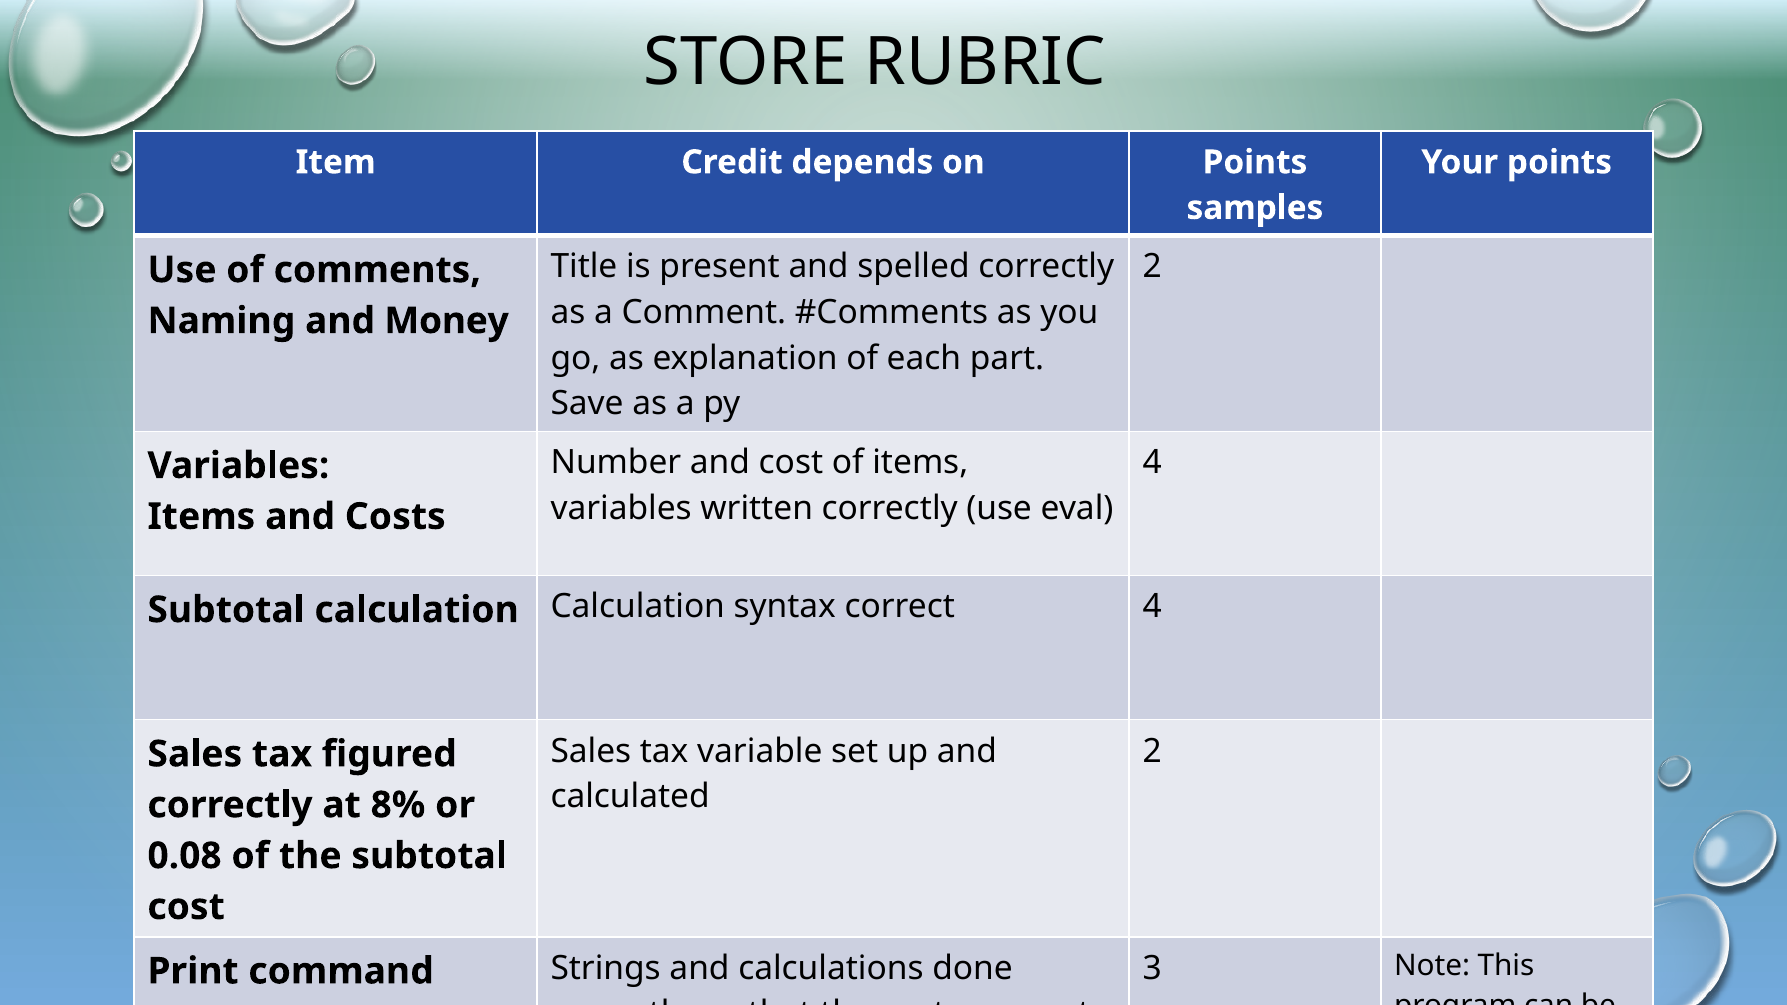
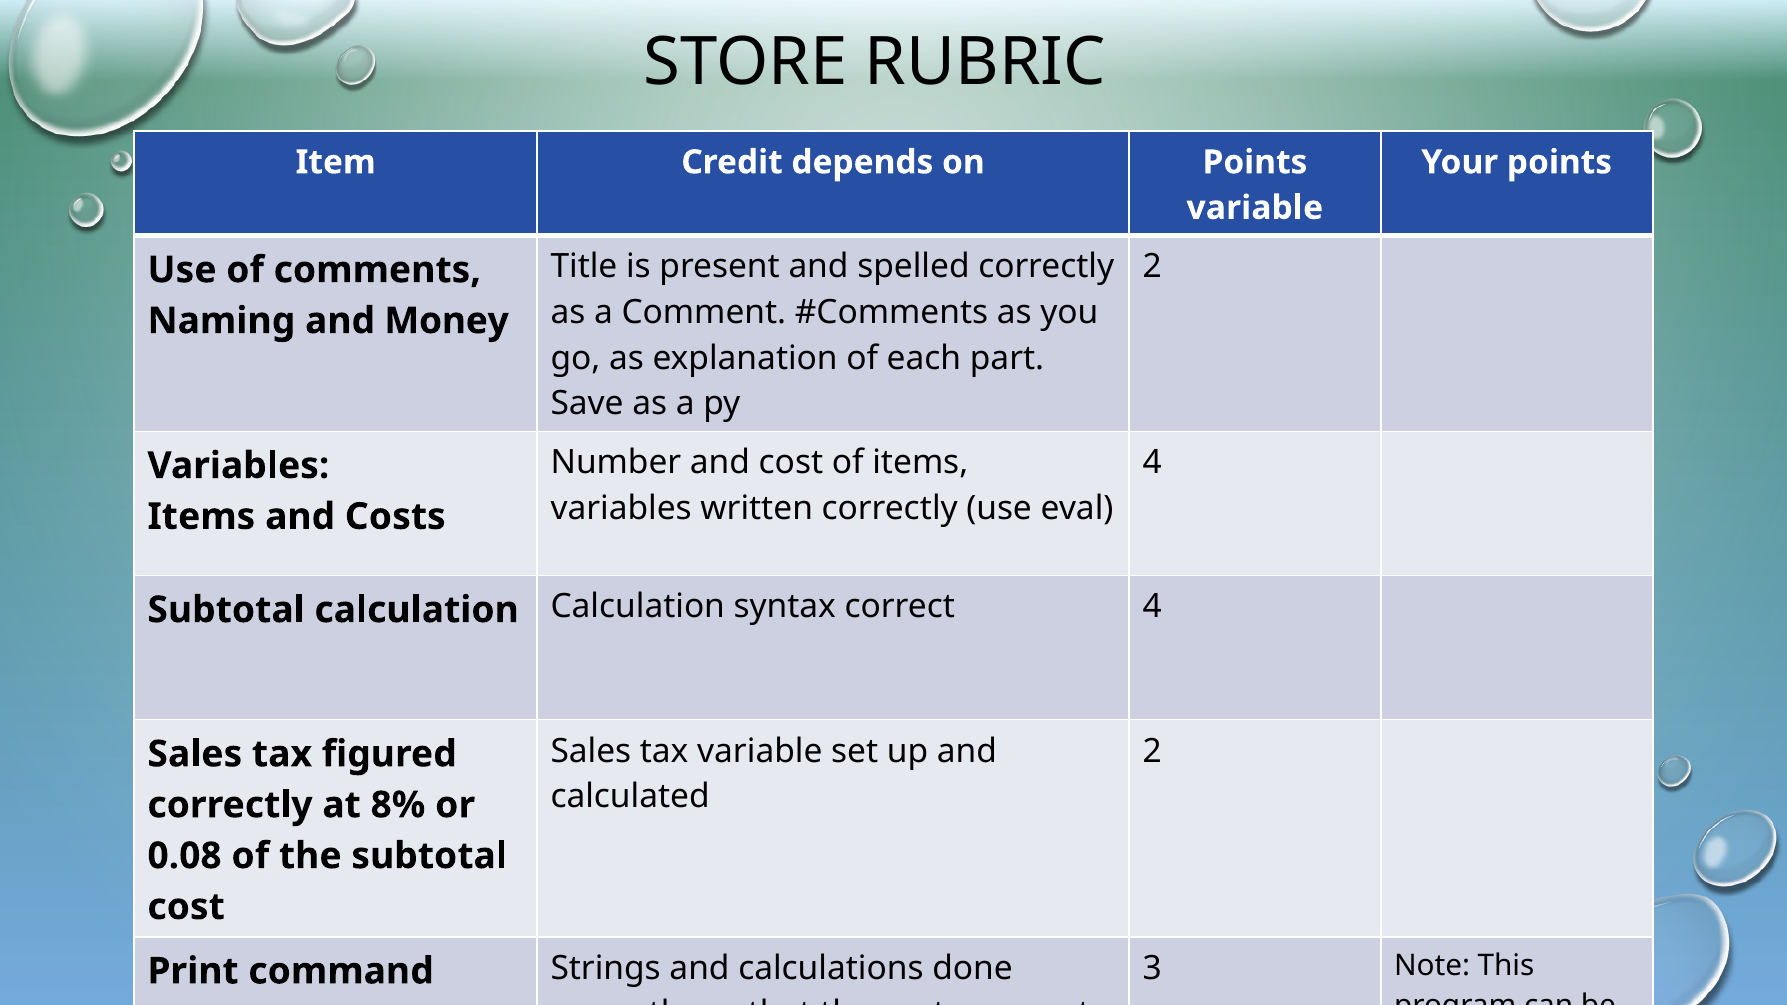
samples: samples -> variable (1255, 208)
